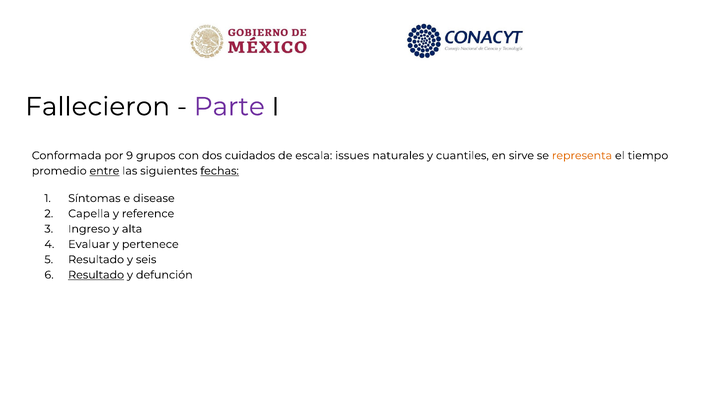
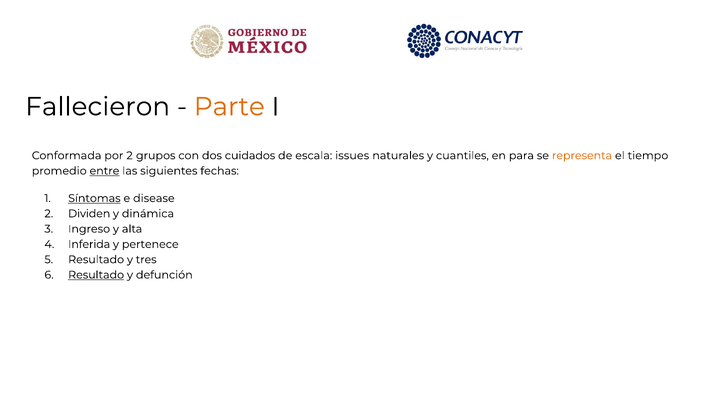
Parte colour: purple -> orange (229, 107)
por 9: 9 -> 2 (130, 156)
sirve: sirve -> para (521, 156)
fechas underline: present -> none (220, 171)
Síntomas underline: none -> present (94, 198)
Capella: Capella -> Dividen (89, 214)
reference: reference -> dinámica (148, 214)
Evaluar: Evaluar -> Inferida (89, 244)
seis: seis -> tres (146, 260)
